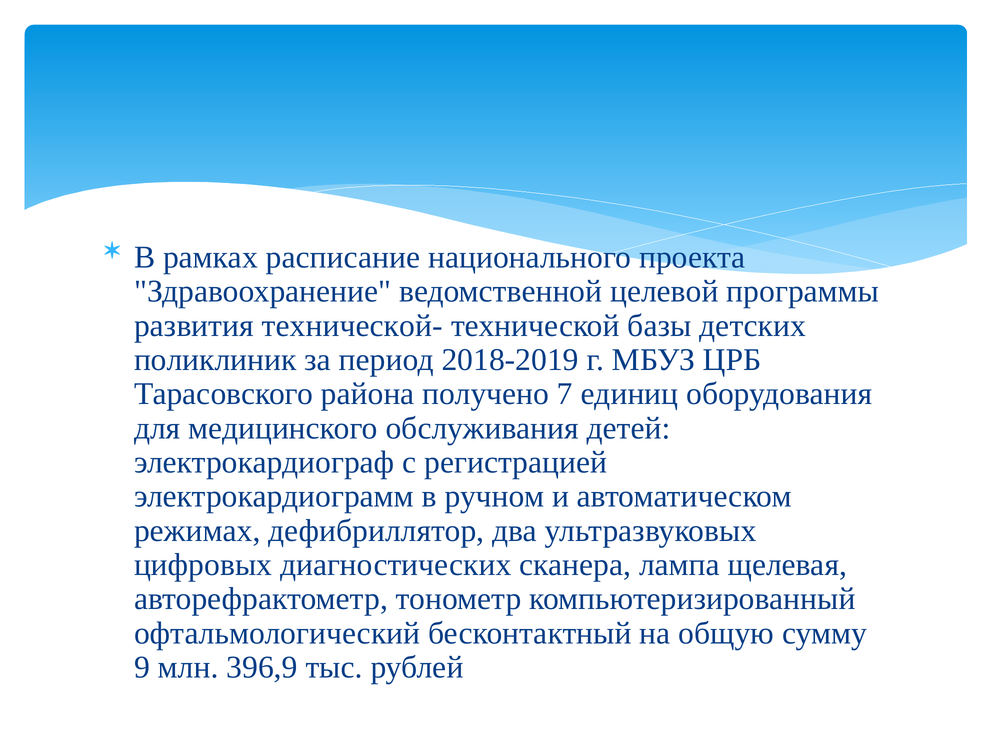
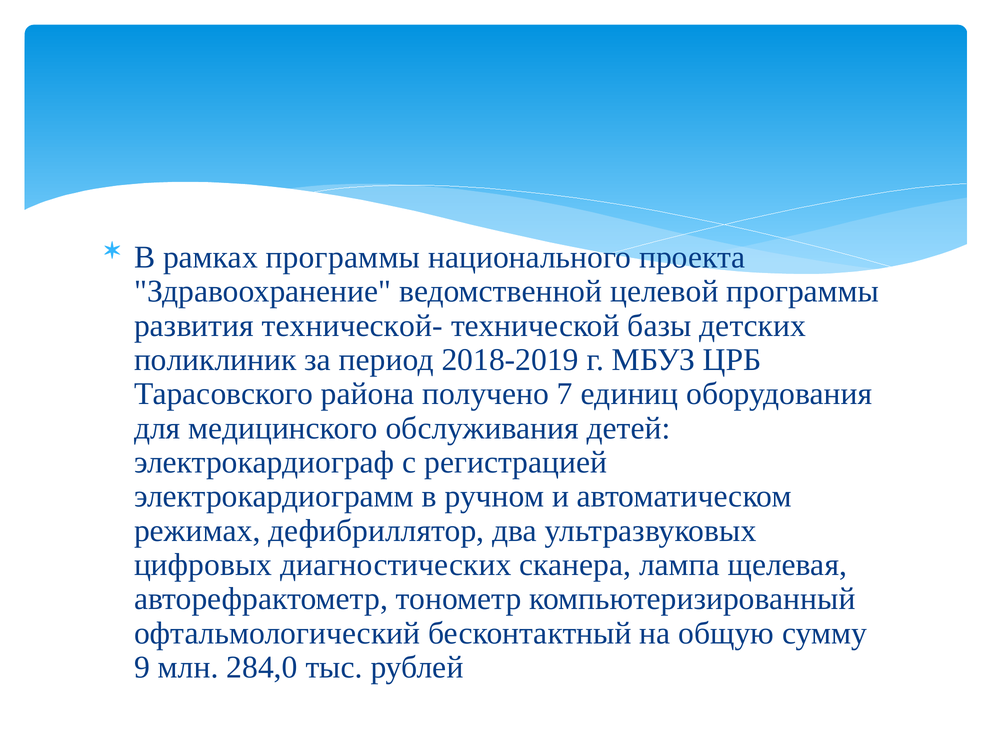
рамках расписание: расписание -> программы (343, 257)
396,9: 396,9 -> 284,0 (262, 667)
